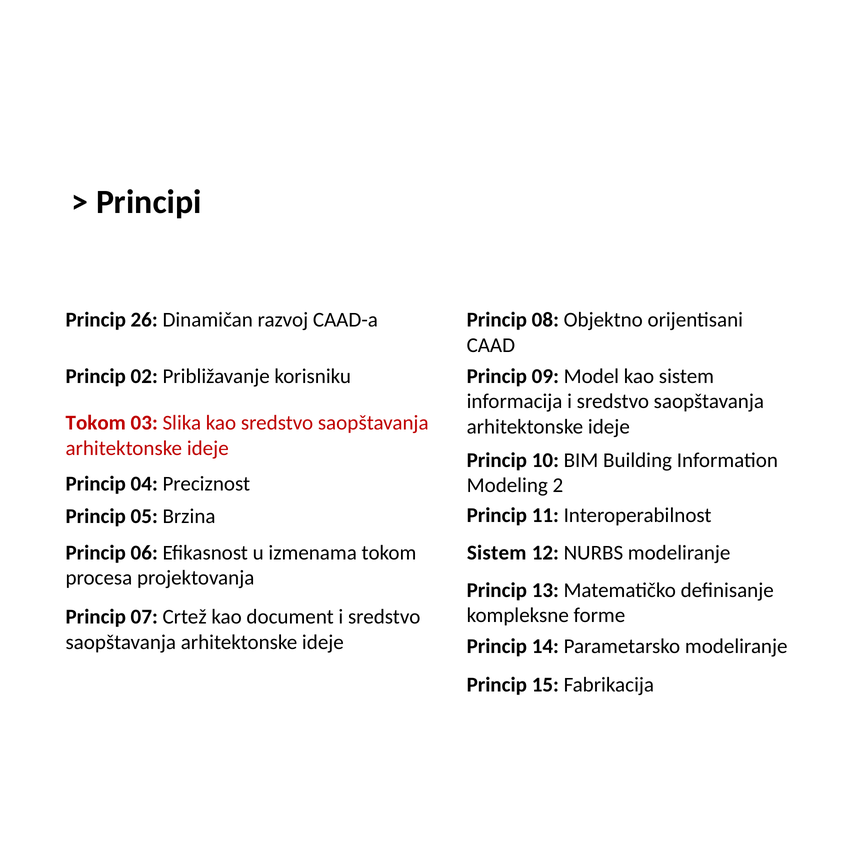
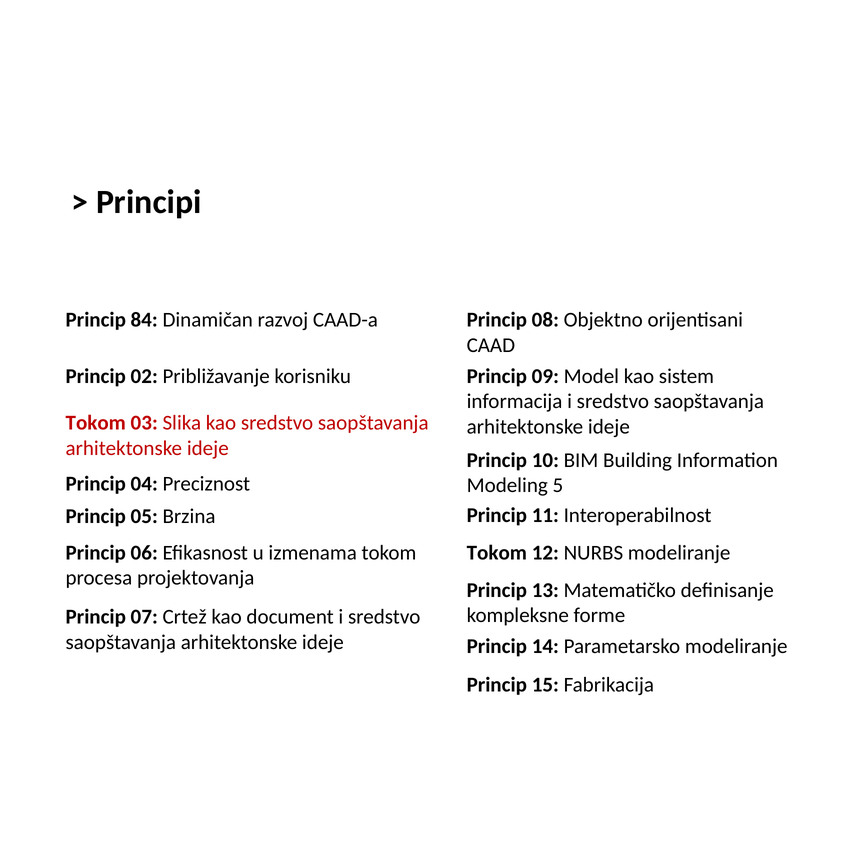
26: 26 -> 84 (144, 320)
2: 2 -> 5 (558, 486)
Sistem: Sistem -> Tokom (497, 553)
